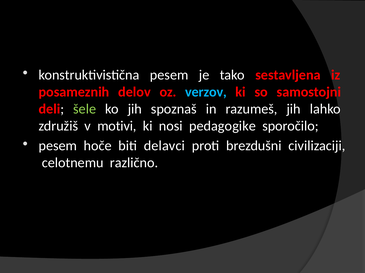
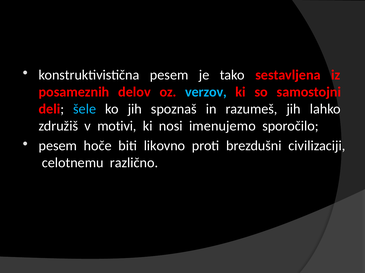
šele colour: light green -> light blue (85, 109)
pedagogike: pedagogike -> imenujemo (222, 126)
delavci: delavci -> likovno (164, 146)
